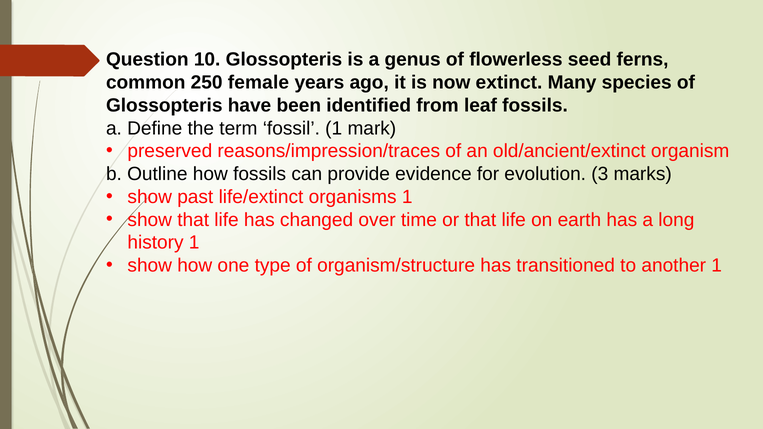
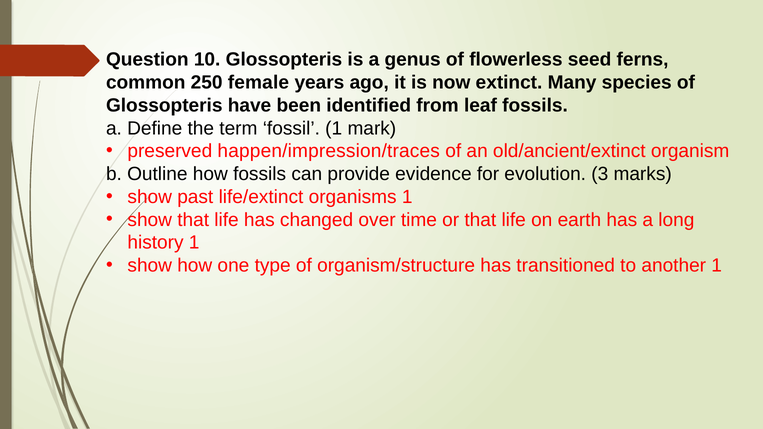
reasons/impression/traces: reasons/impression/traces -> happen/impression/traces (329, 151)
